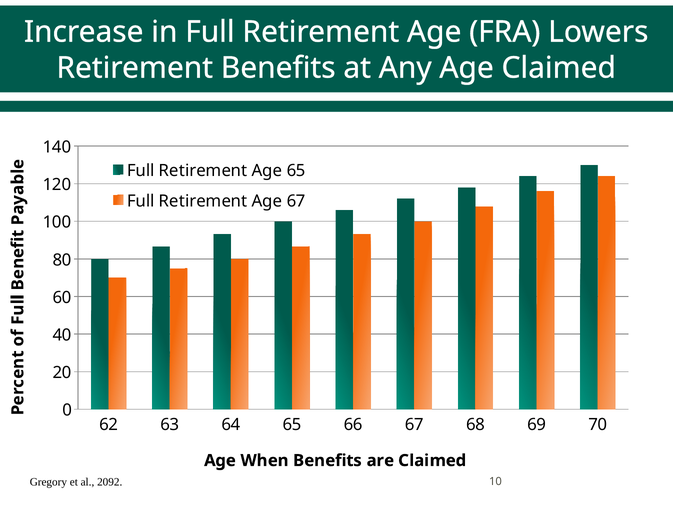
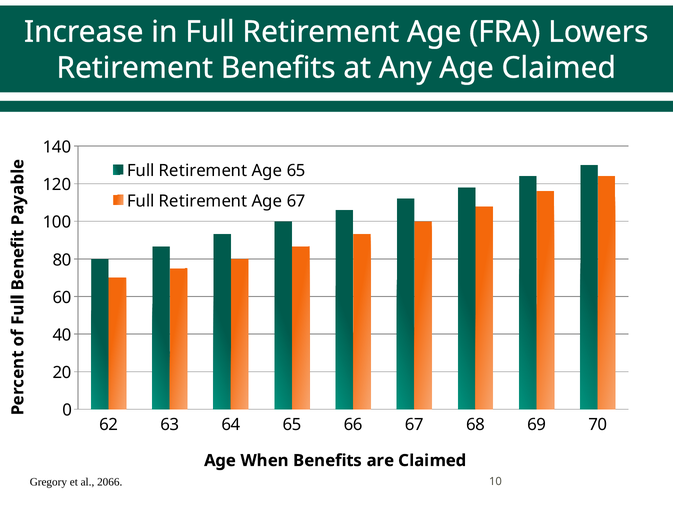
2092: 2092 -> 2066 (110, 482)
